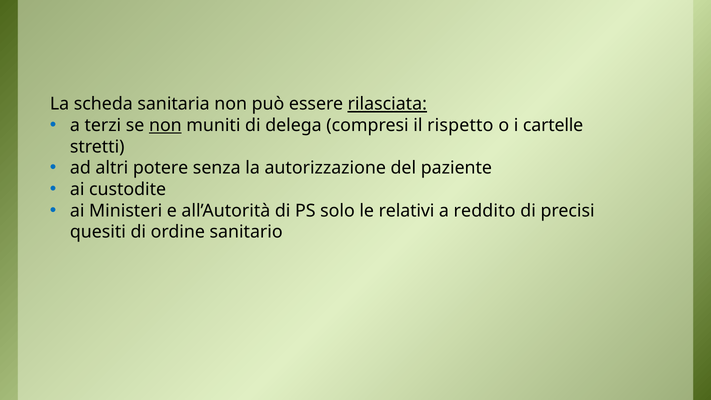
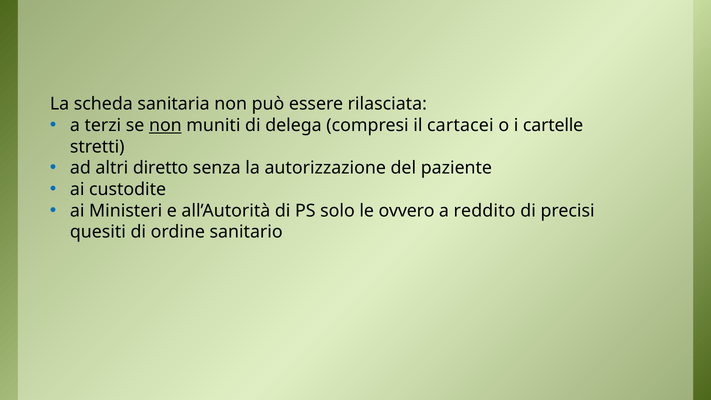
rilasciata underline: present -> none (387, 104)
rispetto: rispetto -> cartacei (460, 125)
potere: potere -> diretto (161, 168)
relativi: relativi -> ovvero (407, 211)
